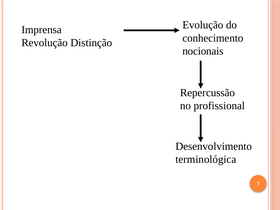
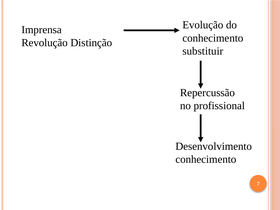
nocionais: nocionais -> substituir (203, 51)
terminológica: terminológica -> conhecimento (206, 159)
